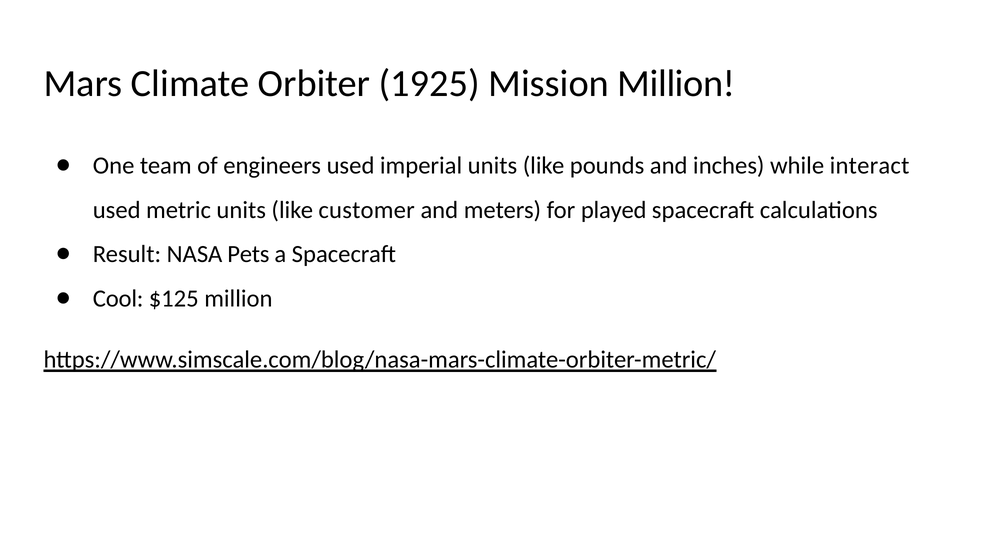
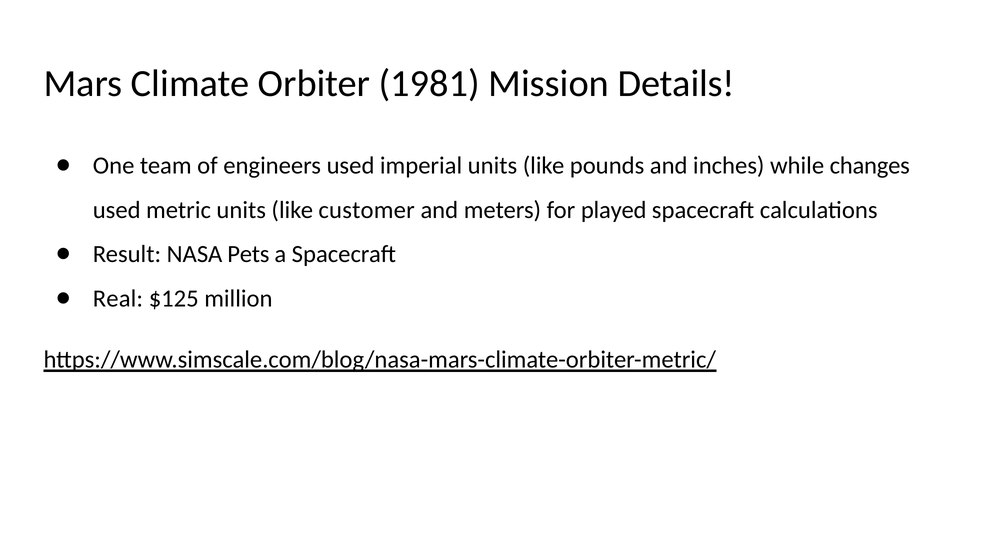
1925: 1925 -> 1981 (429, 84)
Mission Million: Million -> Details (676, 84)
interact: interact -> changes (870, 166)
Cool: Cool -> Real (118, 299)
